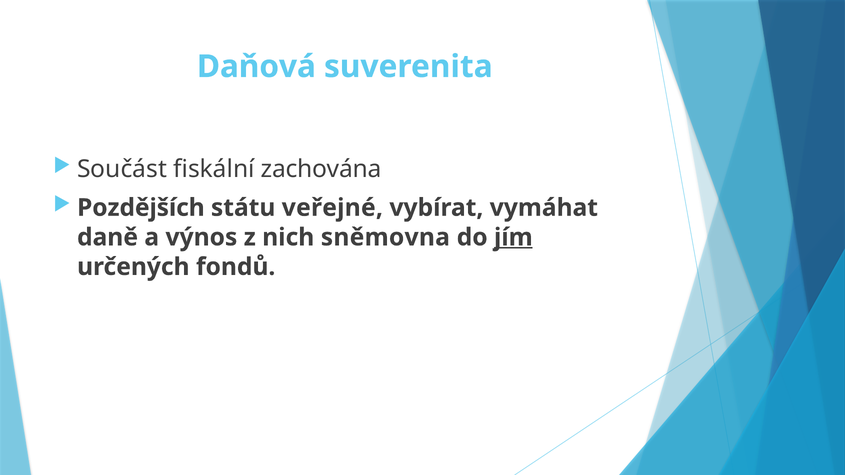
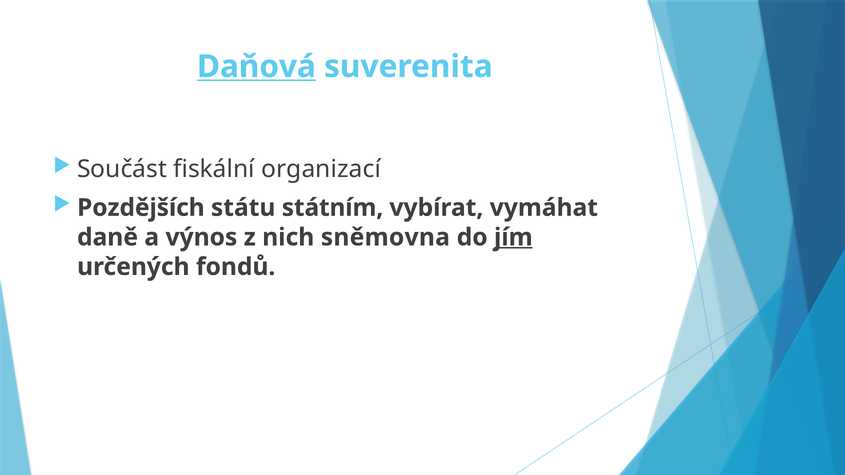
Daňová underline: none -> present (256, 67)
zachována: zachována -> organizací (321, 169)
veřejné: veřejné -> státním (333, 208)
